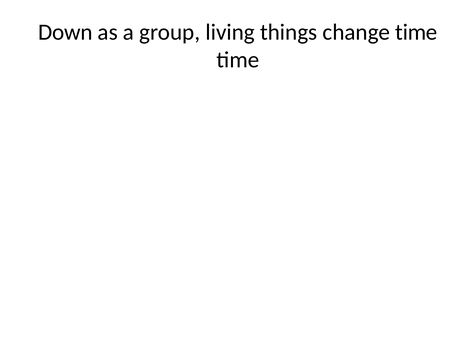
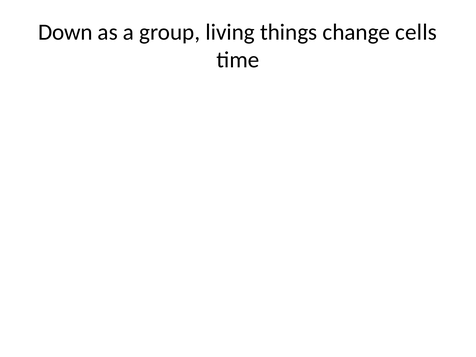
change time: time -> cells (416, 32)
